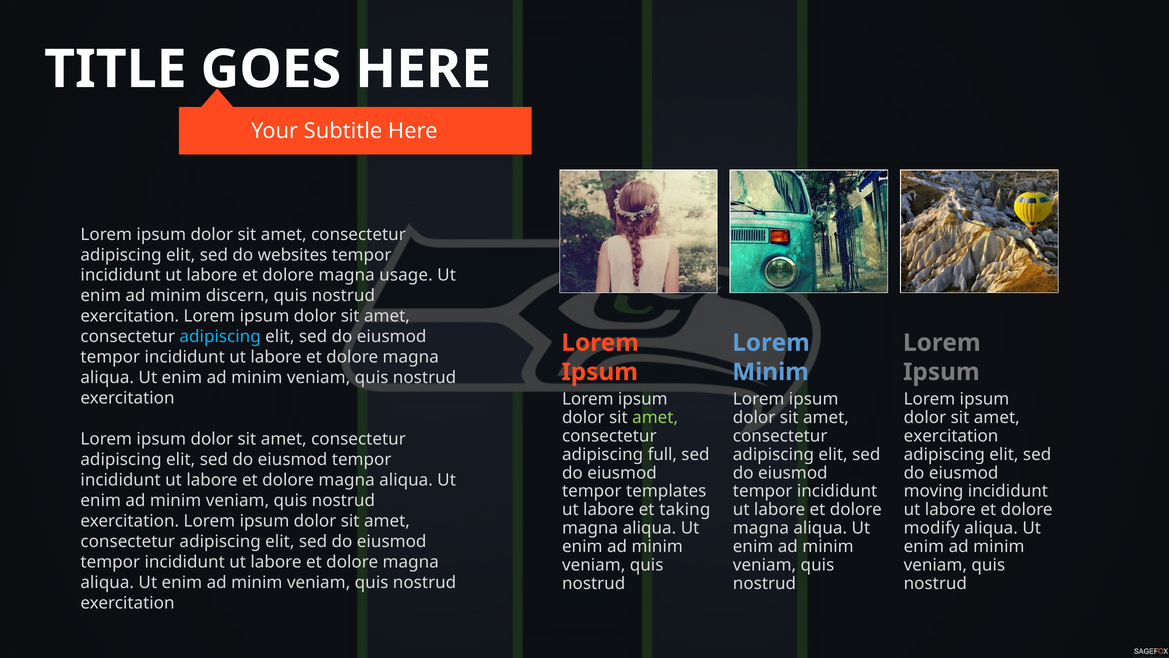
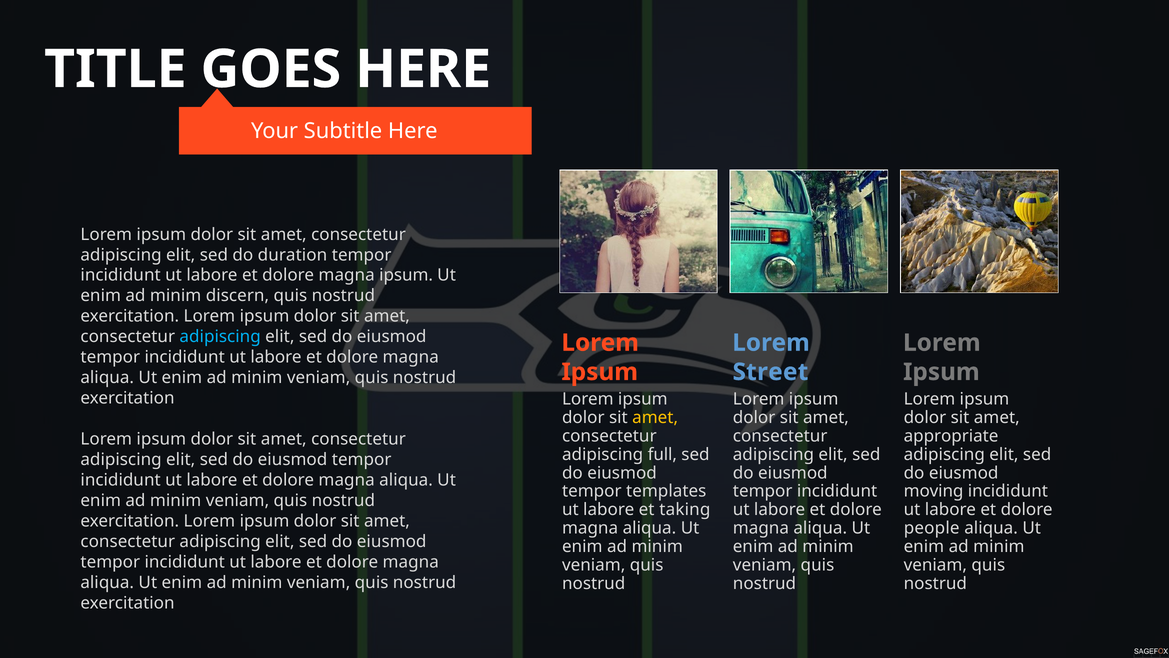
websites: websites -> duration (292, 255)
magna usage: usage -> ipsum (406, 275)
Minim: Minim -> Street (770, 372)
amet colour: light green -> yellow (655, 417)
exercitation: exercitation -> appropriate (951, 436)
modify: modify -> people (932, 528)
